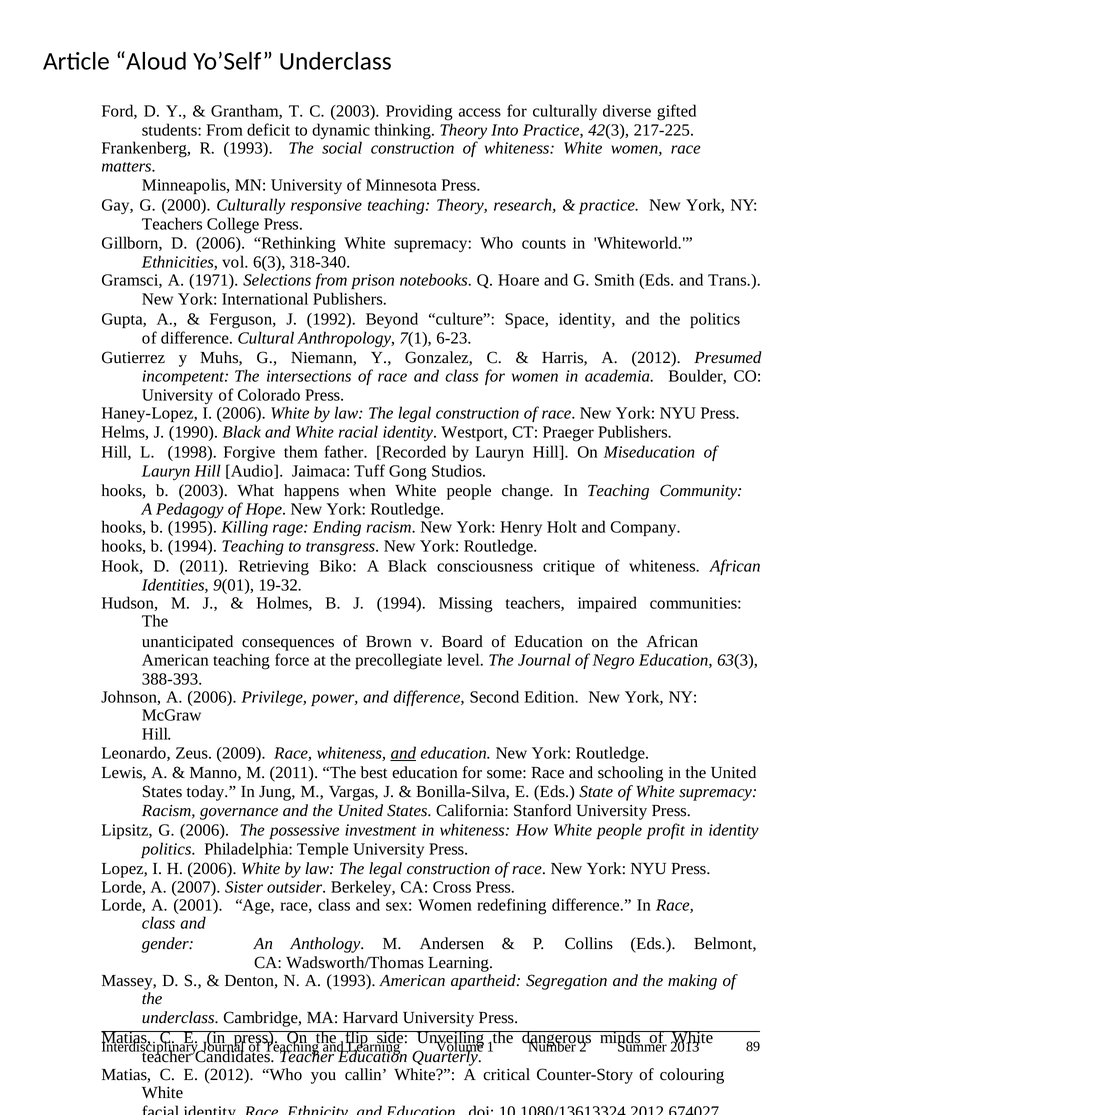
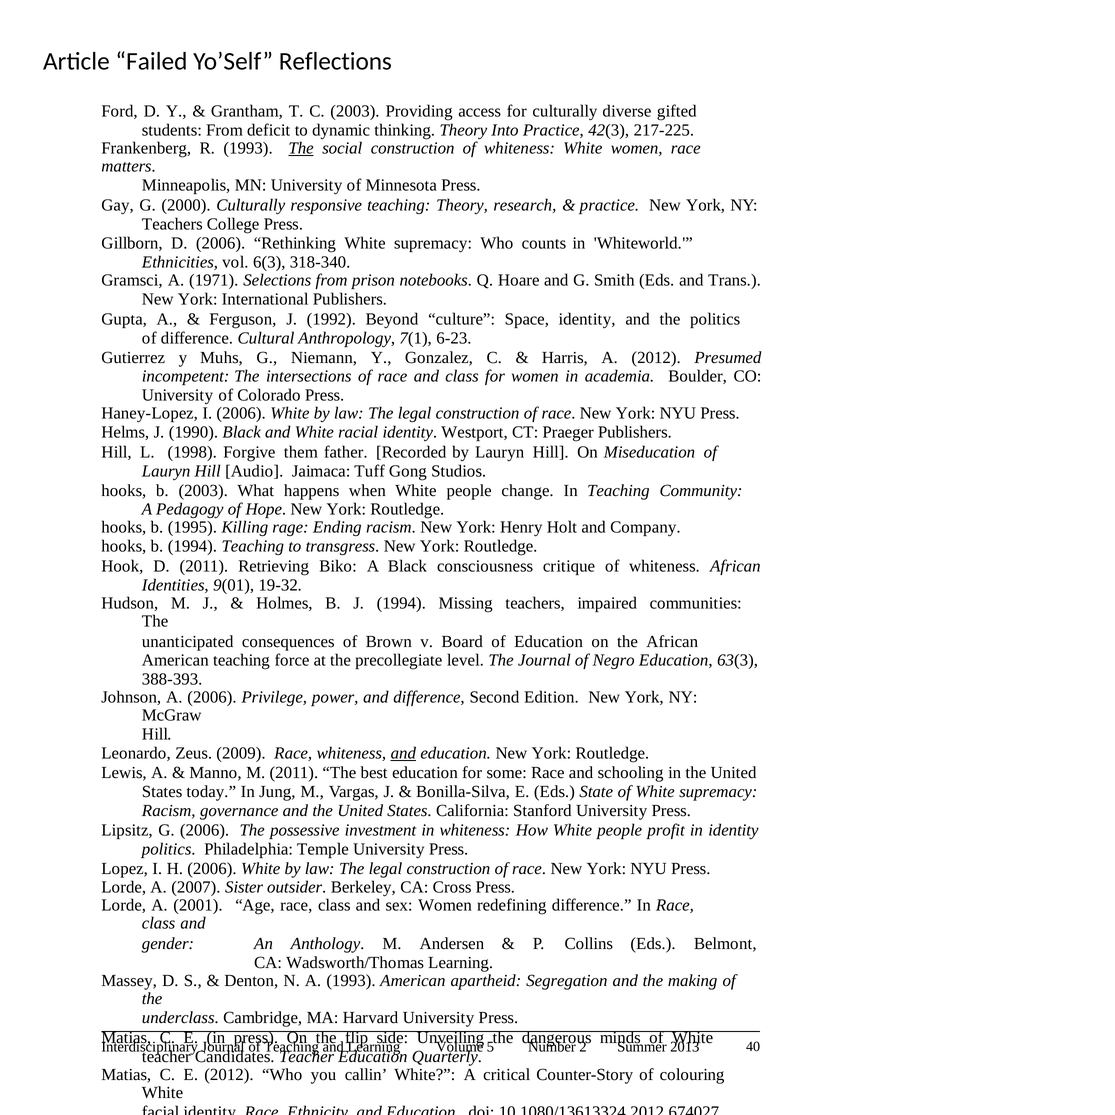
Aloud: Aloud -> Failed (152, 62)
Yo’Self Underclass: Underclass -> Reflections (335, 62)
The underline: none -> present (301, 148)
1: 1 -> 5 (490, 1047)
89: 89 -> 40 (753, 1046)
